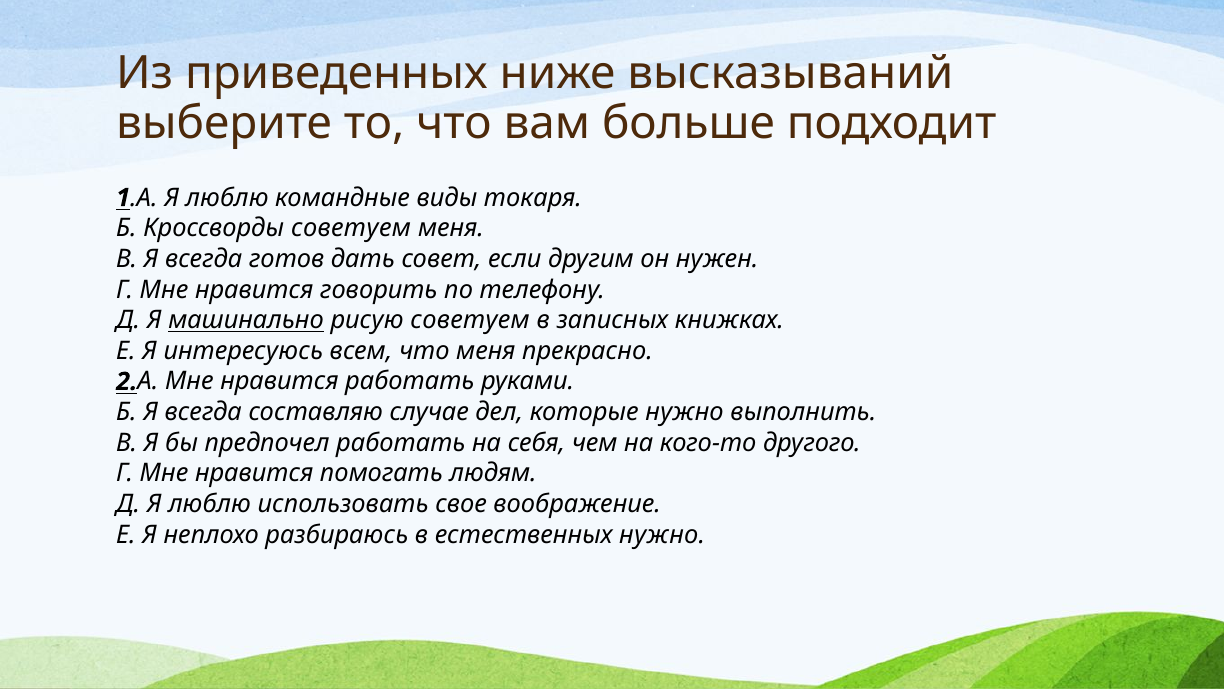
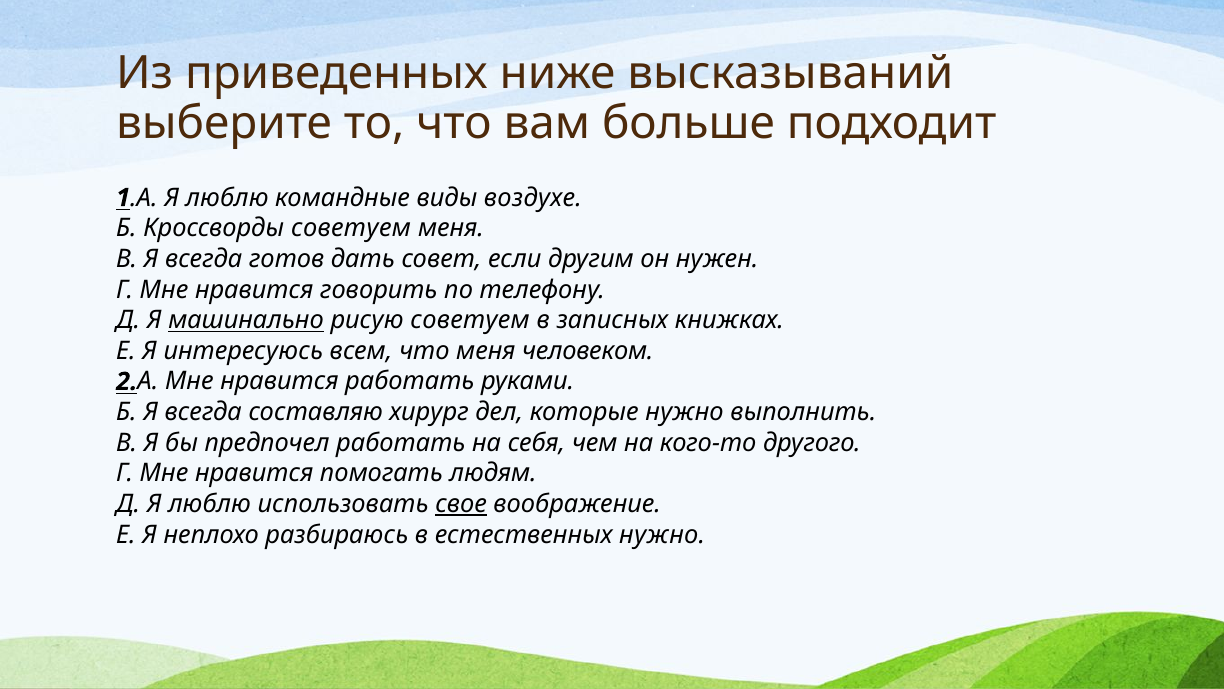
токаря: токаря -> воздухе (533, 198)
прекрасно: прекрасно -> человеком (588, 351)
случае: случае -> хирург (429, 412)
свое underline: none -> present (461, 504)
